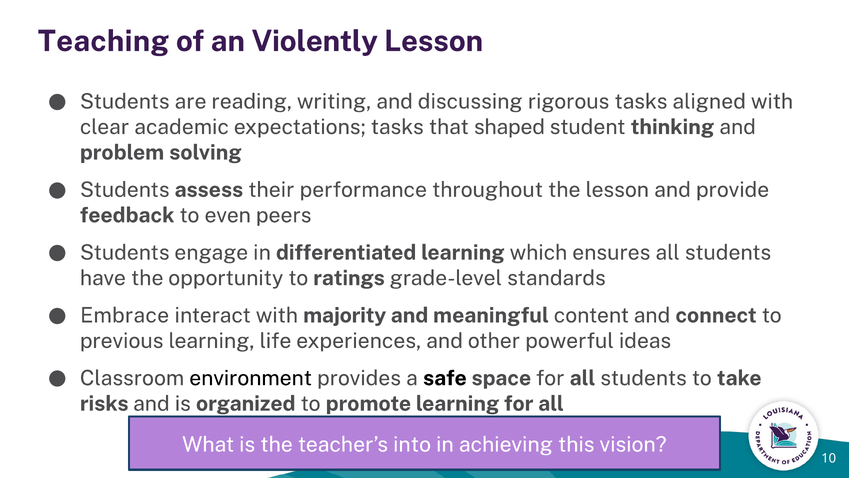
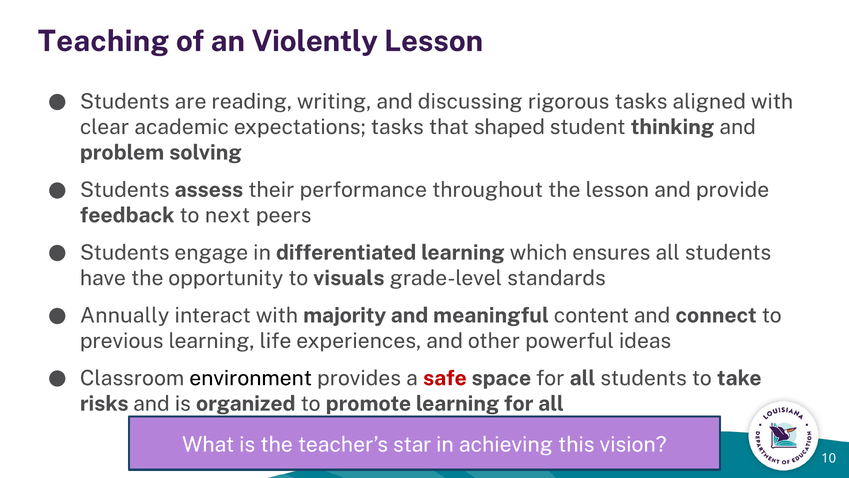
even: even -> next (227, 215)
ratings: ratings -> visuals (349, 278)
Embrace: Embrace -> Annually (125, 315)
safe colour: black -> red (445, 378)
into: into -> star (412, 444)
